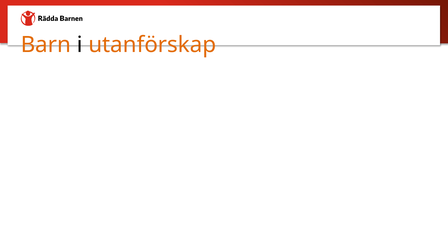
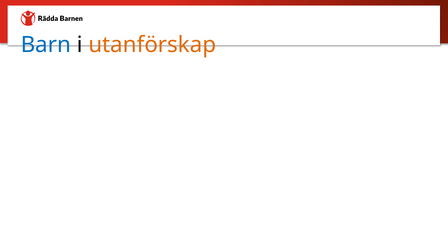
Barn colour: orange -> blue (46, 45)
